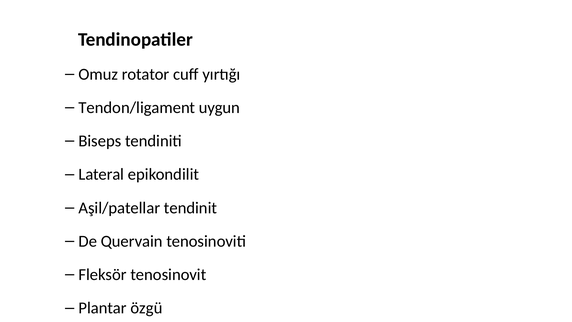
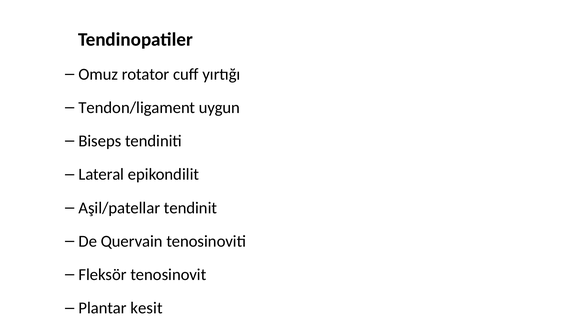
özgü: özgü -> kesit (146, 308)
